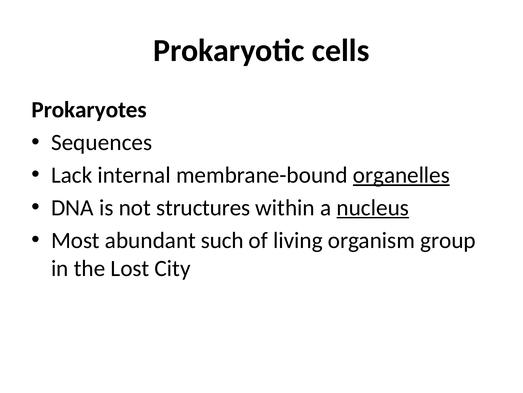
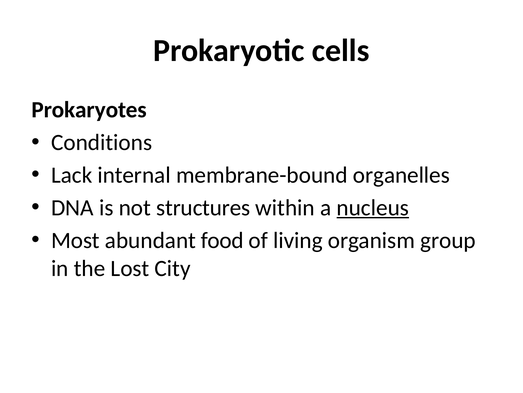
Sequences: Sequences -> Conditions (102, 142)
organelles underline: present -> none (401, 175)
such: such -> food (222, 240)
